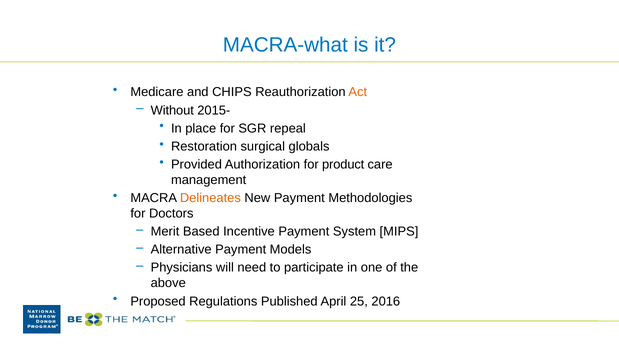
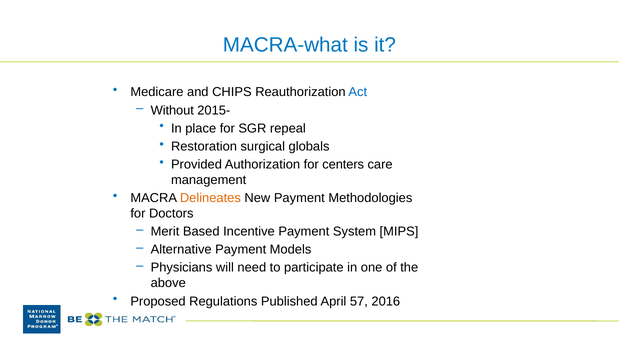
Act colour: orange -> blue (358, 92)
product: product -> centers (343, 165)
25: 25 -> 57 (359, 301)
